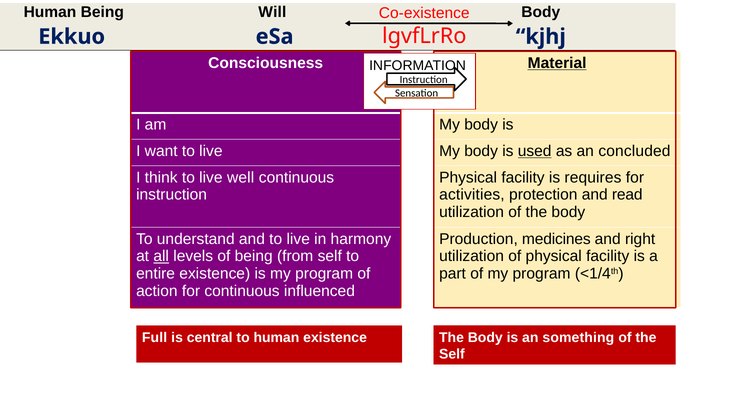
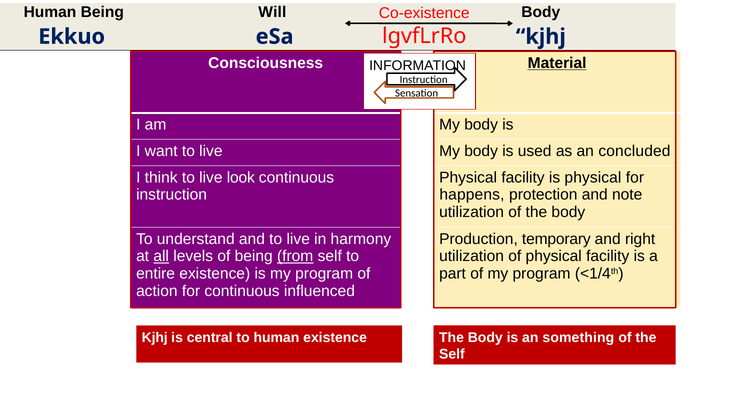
used underline: present -> none (535, 151)
well: well -> look (241, 177)
is requires: requires -> physical (593, 177)
activities: activities -> happens (472, 195)
read: read -> note (627, 195)
medicines: medicines -> temporary (556, 239)
from underline: none -> present (295, 256)
Full: Full -> Kjhj (155, 337)
